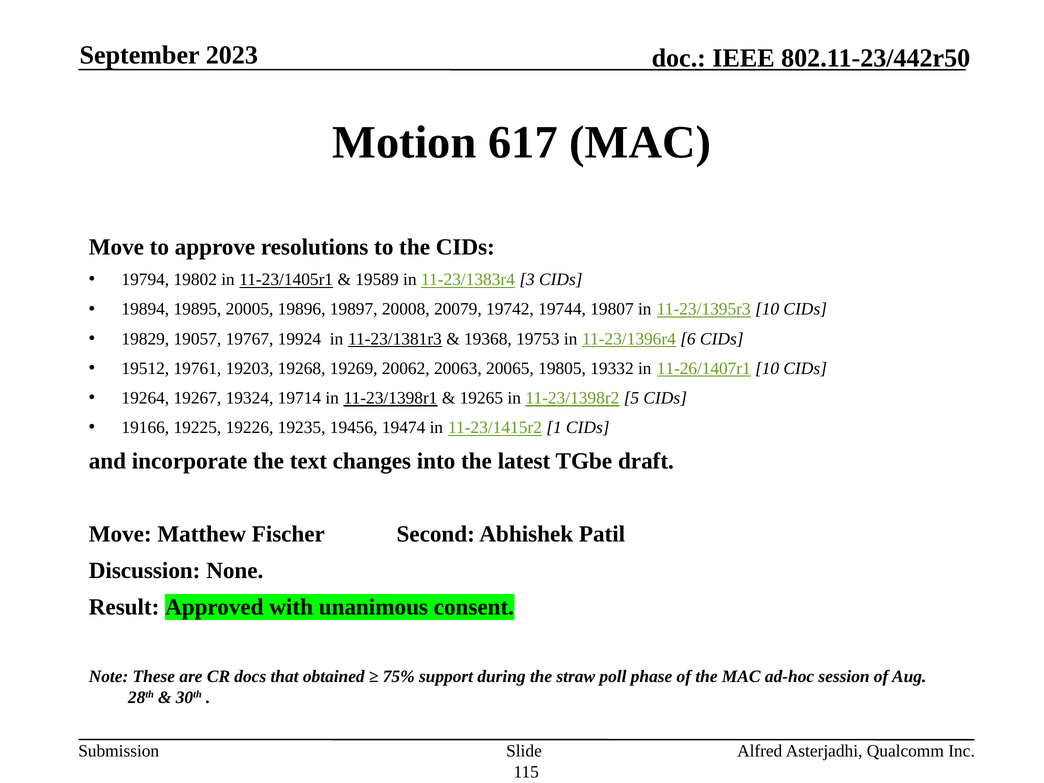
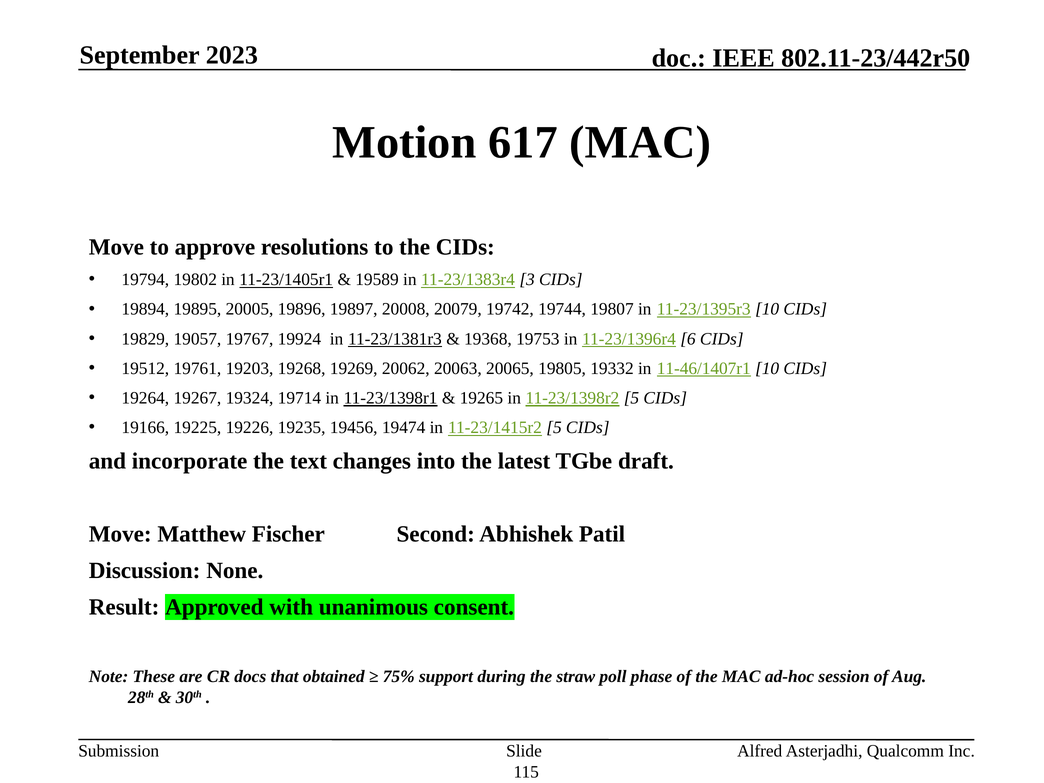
11-26/1407r1: 11-26/1407r1 -> 11-46/1407r1 (704, 368)
11-23/1415r2 1: 1 -> 5 (554, 428)
